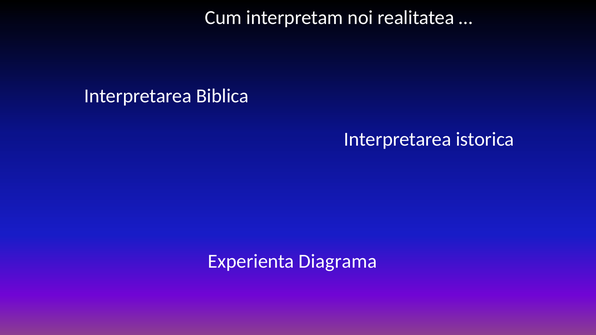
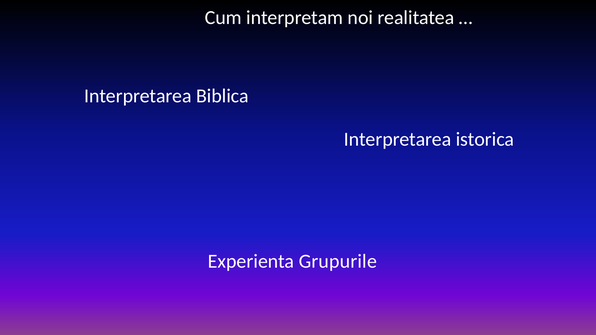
Diagrama: Diagrama -> Grupurile (338, 261)
